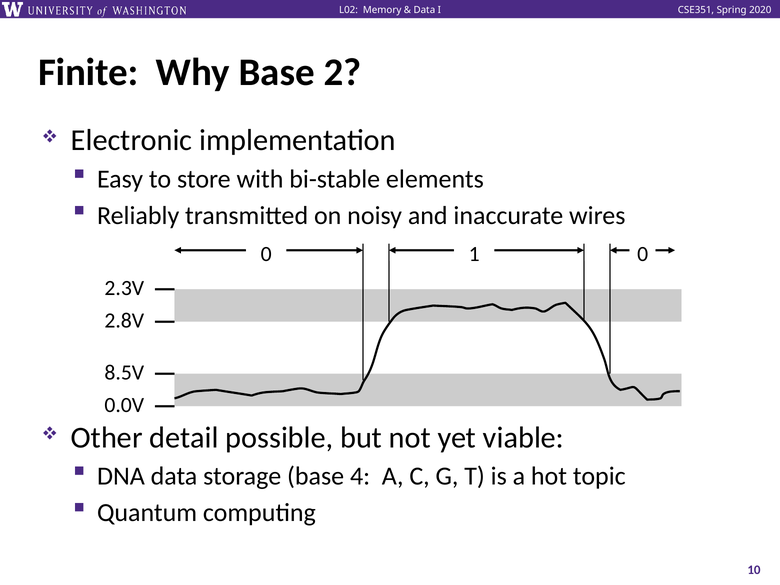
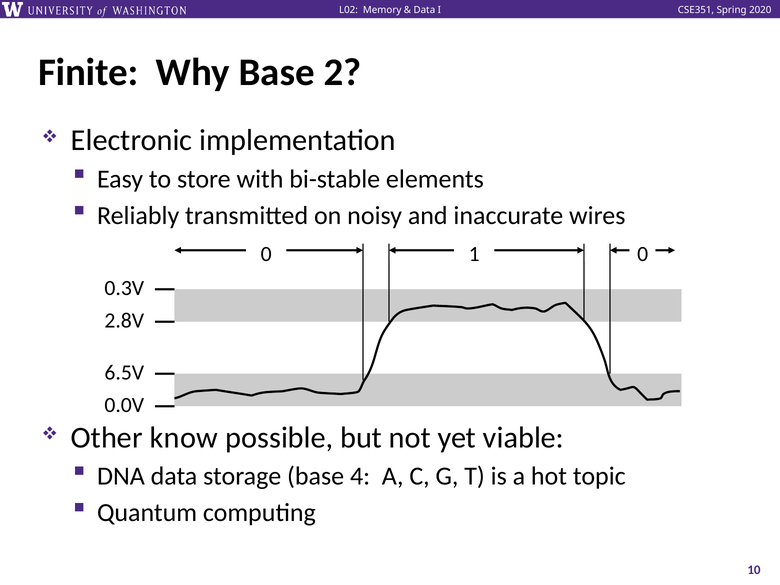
2.3V: 2.3V -> 0.3V (124, 288)
8.5V: 8.5V -> 6.5V (124, 373)
detail: detail -> know (184, 438)
